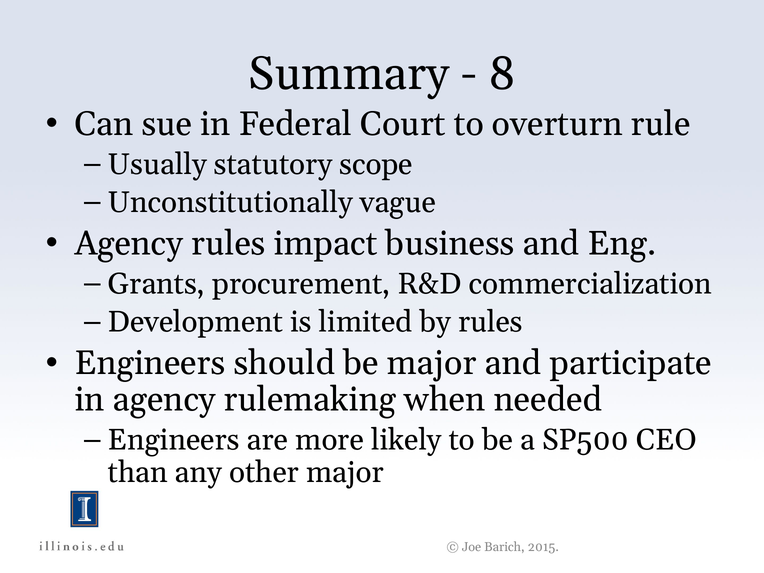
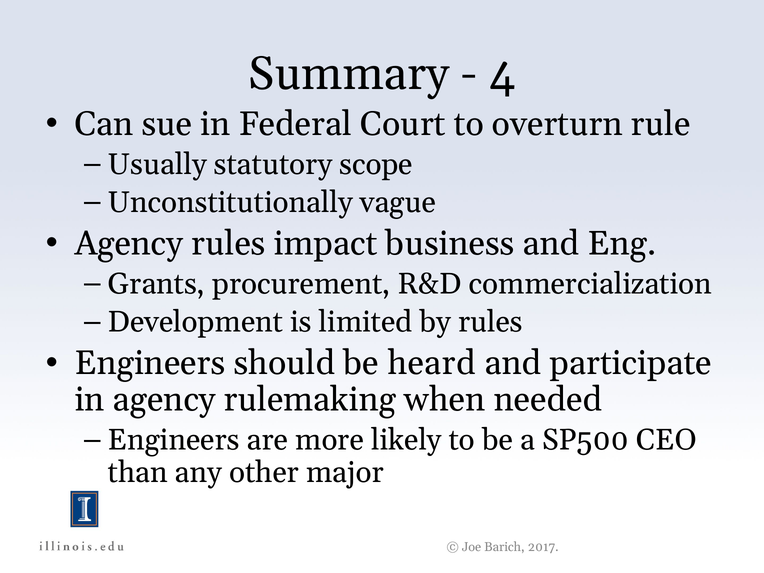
8: 8 -> 4 (502, 74)
be major: major -> heard (432, 363)
2015: 2015 -> 2017 (543, 547)
